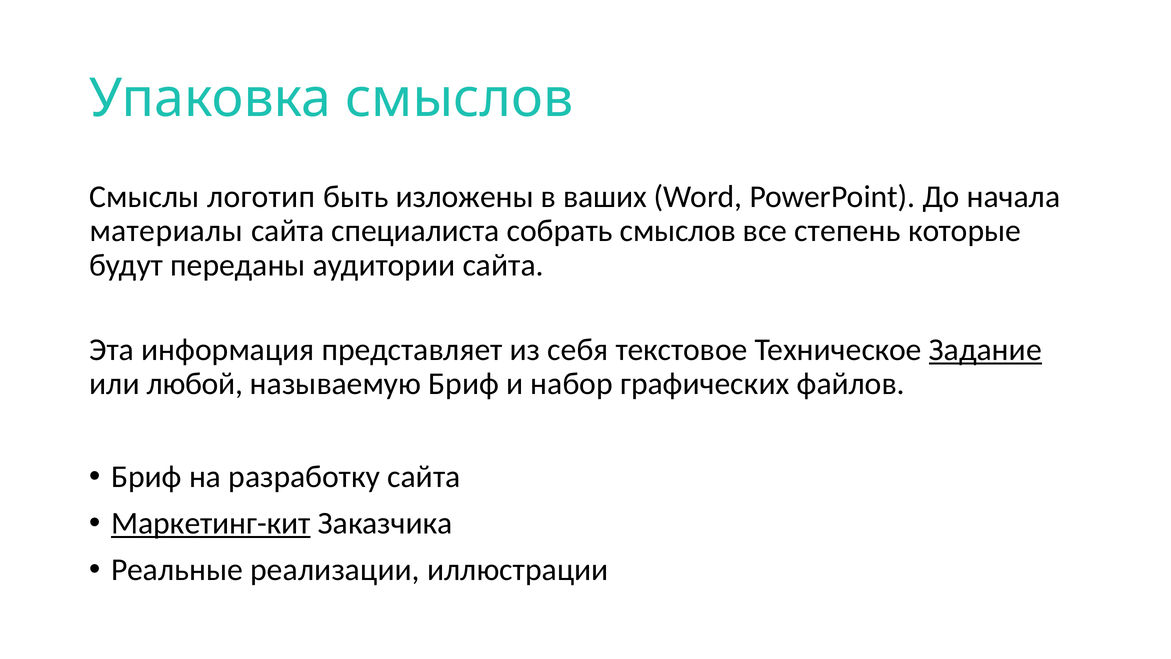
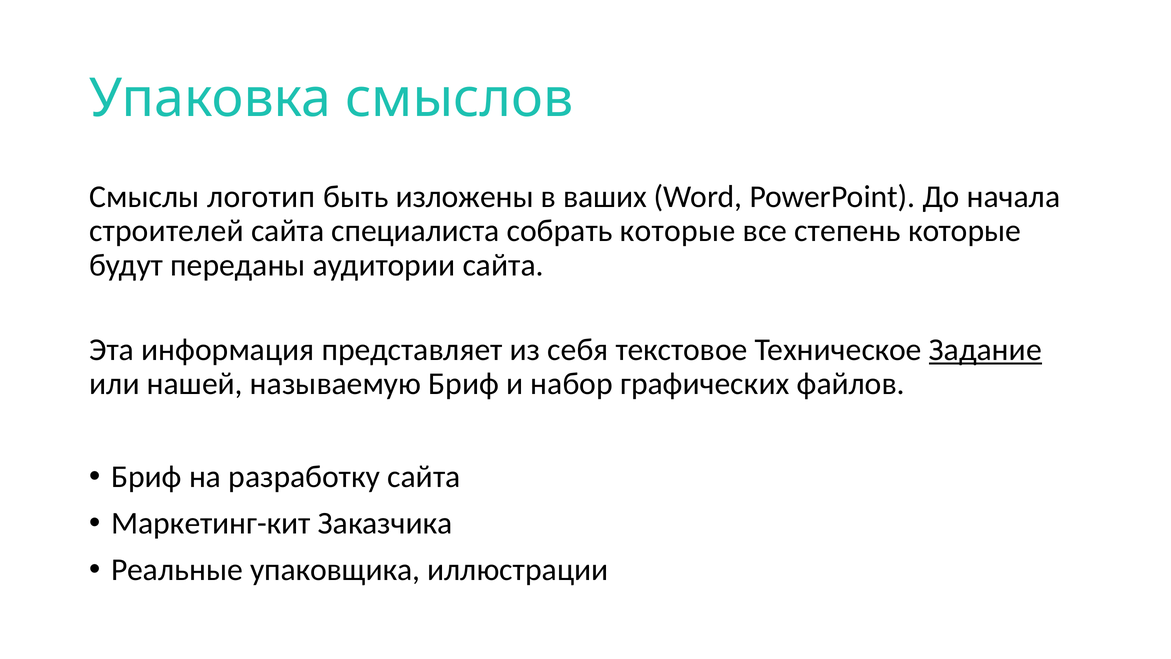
материалы: материалы -> строителей (166, 231)
собрать смыслов: смыслов -> которые (678, 231)
любой: любой -> нашей (195, 384)
Маркетинг-кит underline: present -> none (211, 523)
реализации: реализации -> упаковщика (335, 570)
